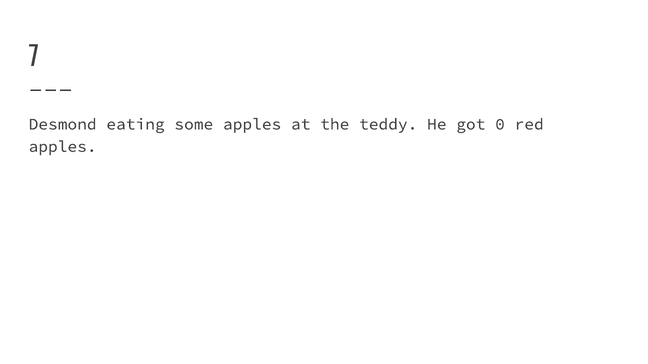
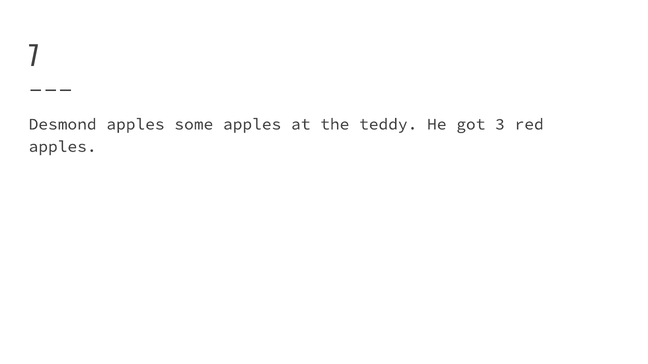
Desmond eating: eating -> apples (135, 124)
0: 0 -> 3 (500, 124)
